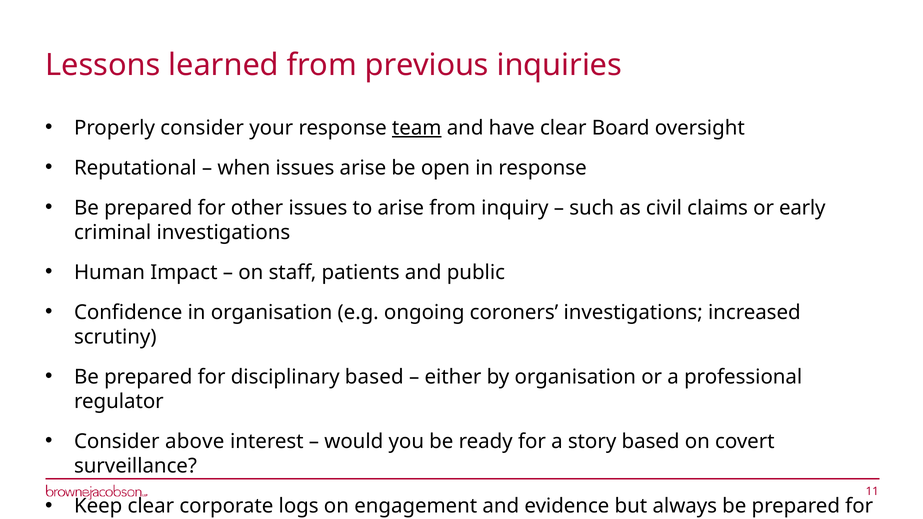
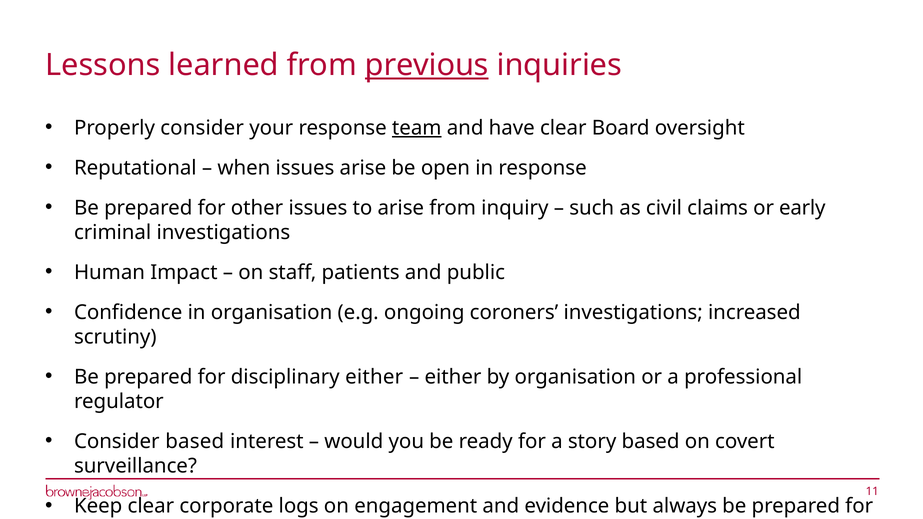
previous underline: none -> present (427, 65)
disciplinary based: based -> either (374, 377)
Consider above: above -> based (195, 442)
